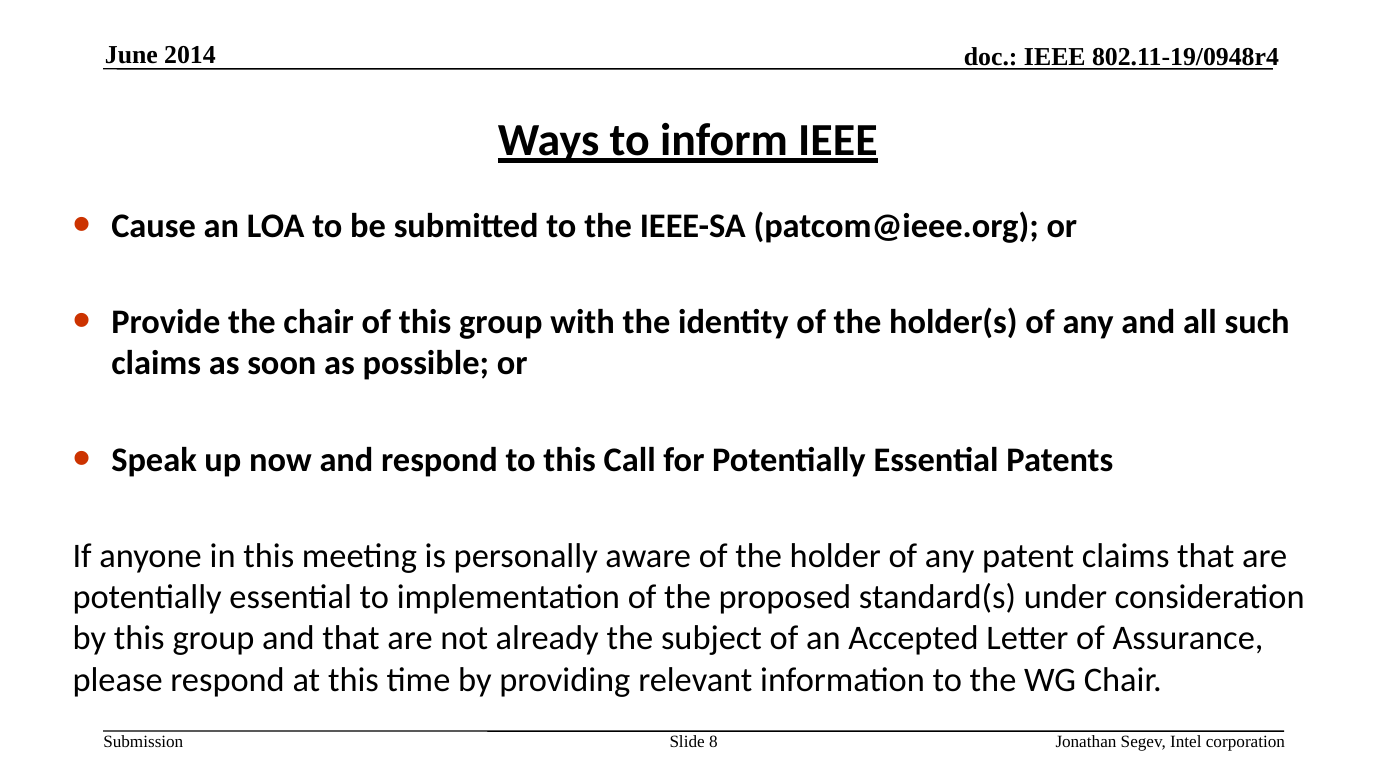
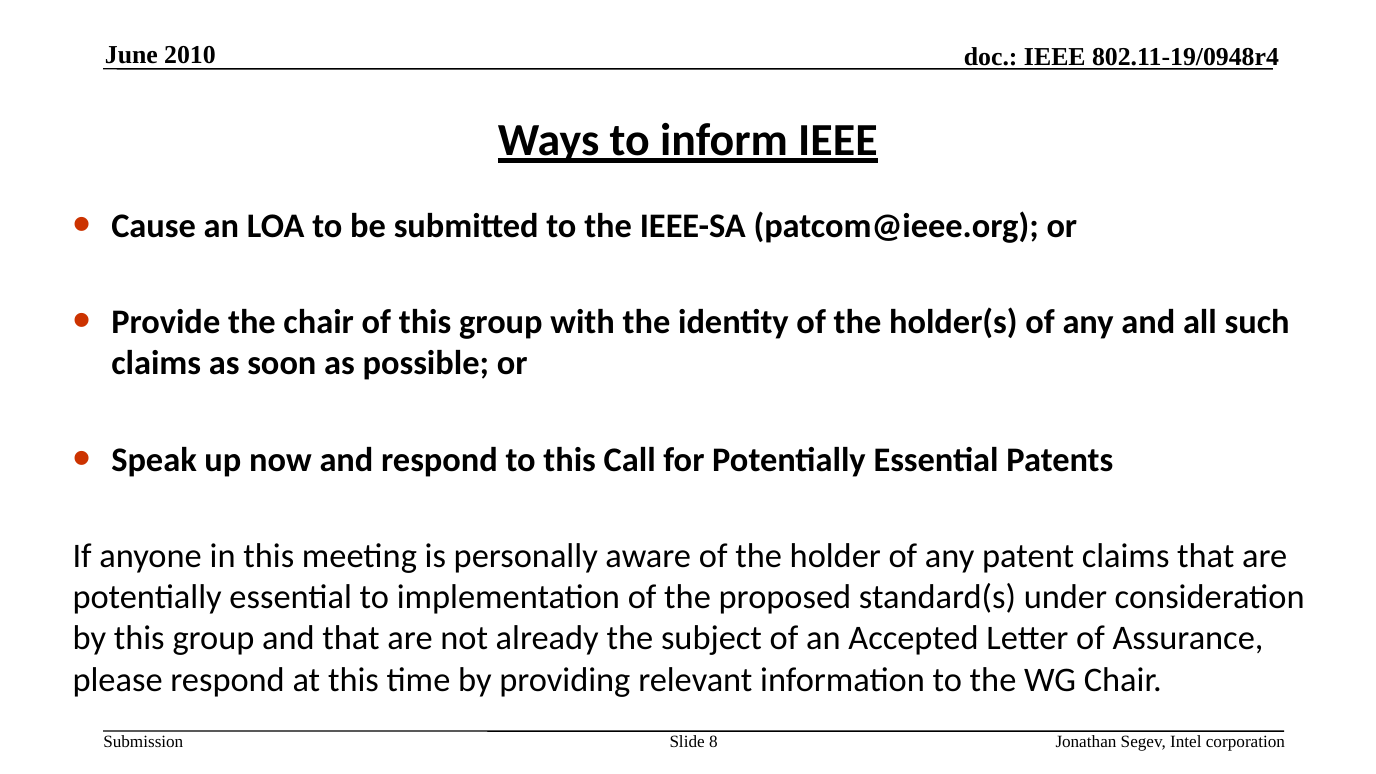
2014: 2014 -> 2010 (190, 55)
